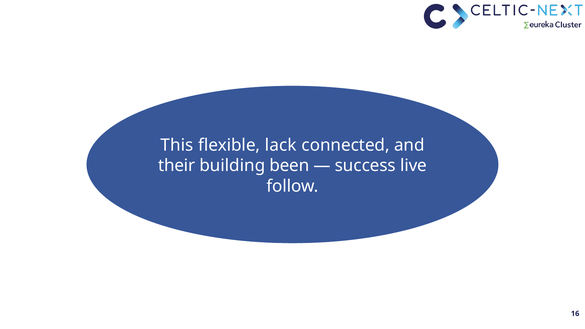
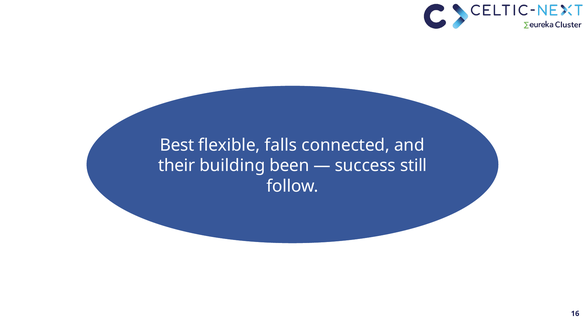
This: This -> Best (177, 145)
lack: lack -> falls (281, 145)
live: live -> still (414, 166)
